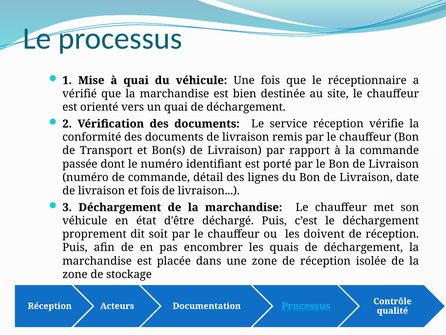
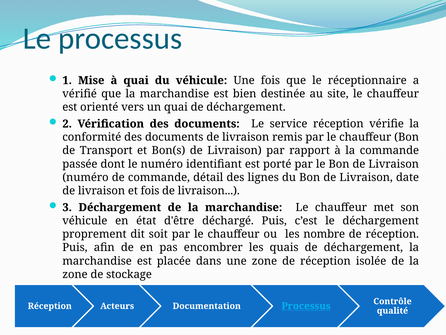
doivent: doivent -> nombre (324, 234)
